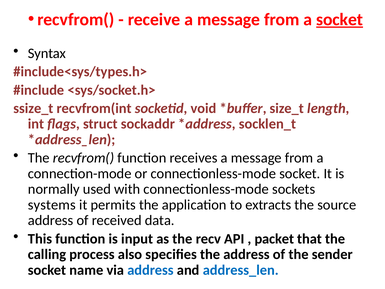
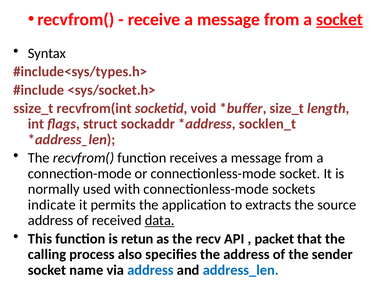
systems: systems -> indicate (52, 205)
data underline: none -> present (160, 220)
input: input -> retun (137, 239)
